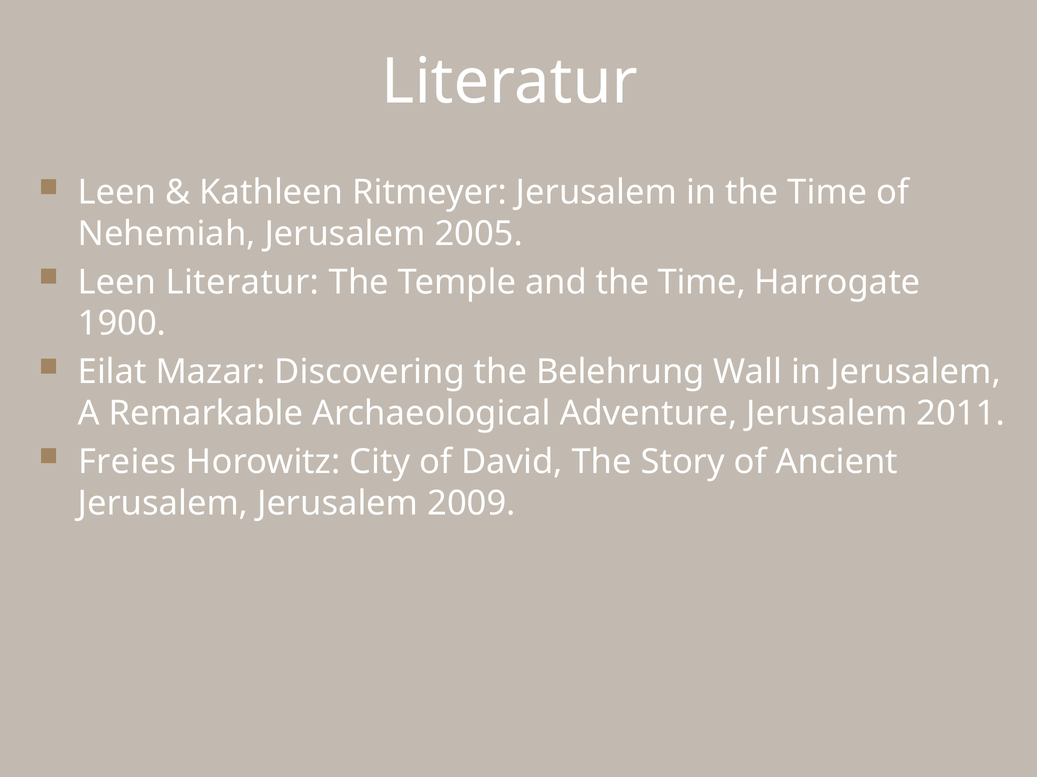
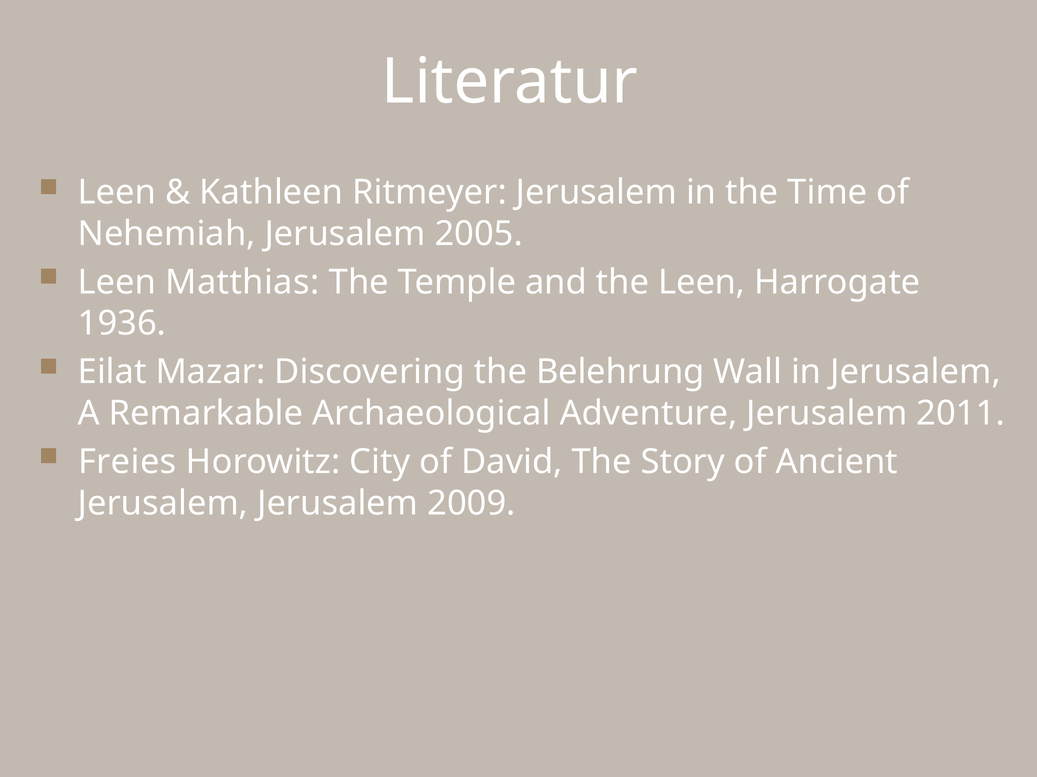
Leen Literatur: Literatur -> Matthias (242, 282)
and the Time: Time -> Leen (702, 282)
1900: 1900 -> 1936 (122, 324)
